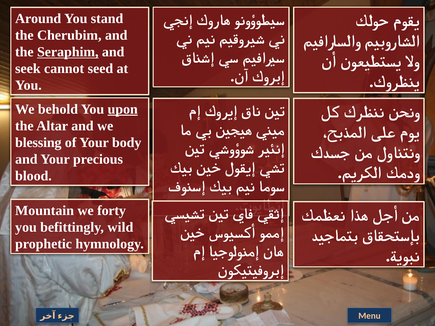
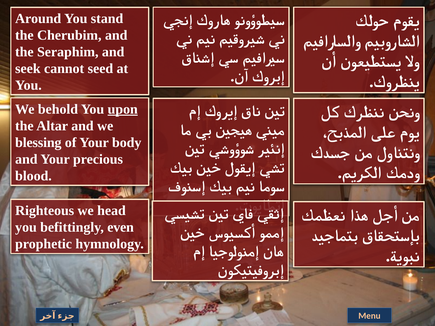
Seraphim underline: present -> none (68, 52)
Mountain: Mountain -> Righteous (45, 211)
forty: forty -> head (111, 211)
wild: wild -> even (121, 227)
